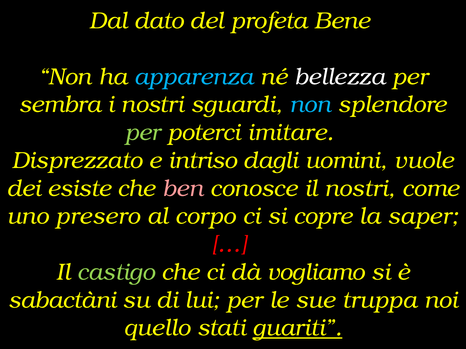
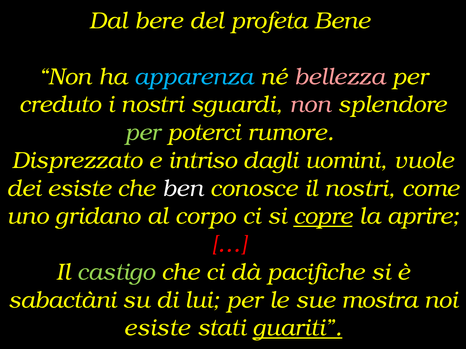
dato: dato -> bere (159, 21)
bellezza colour: white -> pink (340, 77)
sembra: sembra -> creduto (60, 105)
non colour: light blue -> pink (310, 105)
imitare: imitare -> rumore (291, 133)
ben colour: pink -> white (183, 189)
presero: presero -> gridano (98, 217)
copre underline: none -> present (323, 217)
saper: saper -> aprire (423, 217)
vogliamo: vogliamo -> pacifiche (316, 273)
truppa: truppa -> mostra (380, 300)
quello: quello -> esiste (157, 328)
